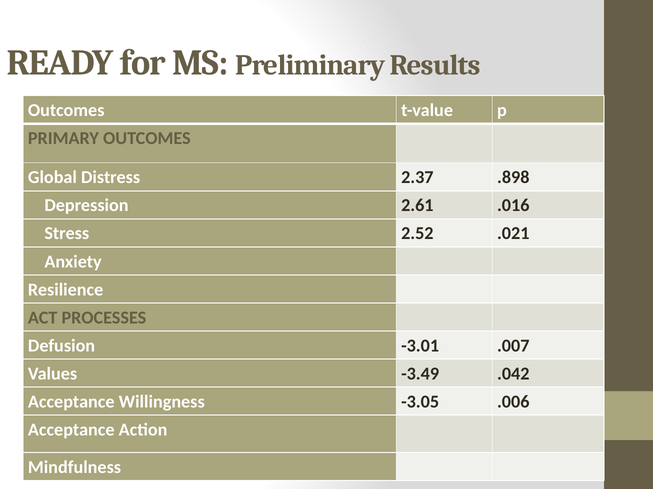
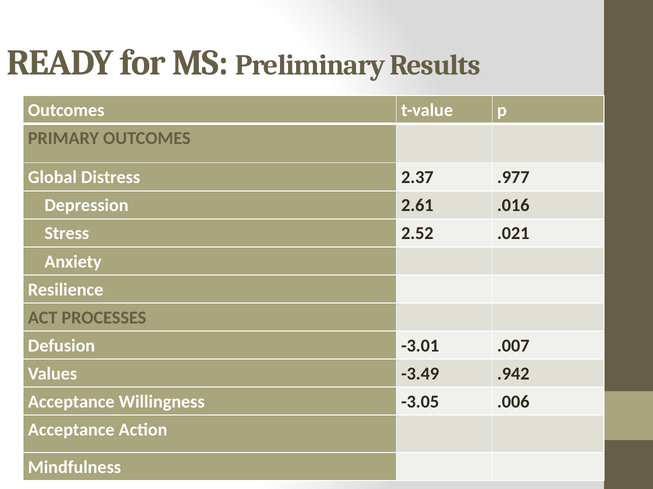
.898: .898 -> .977 (513, 178)
.042: .042 -> .942 (513, 374)
